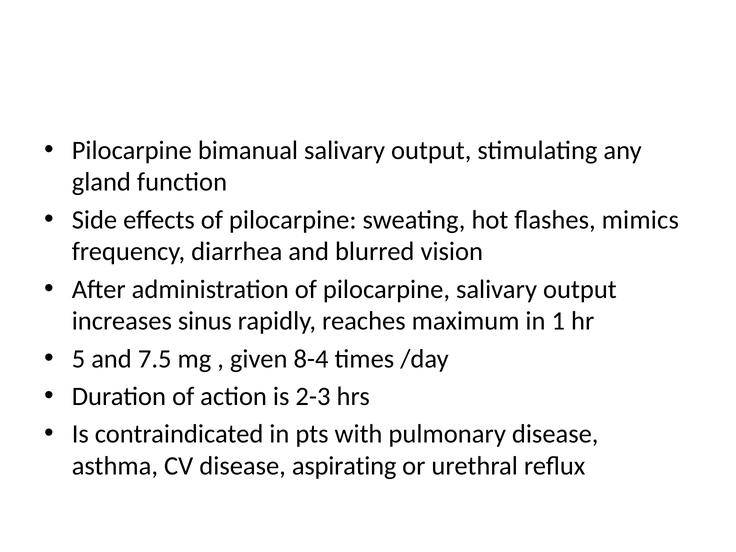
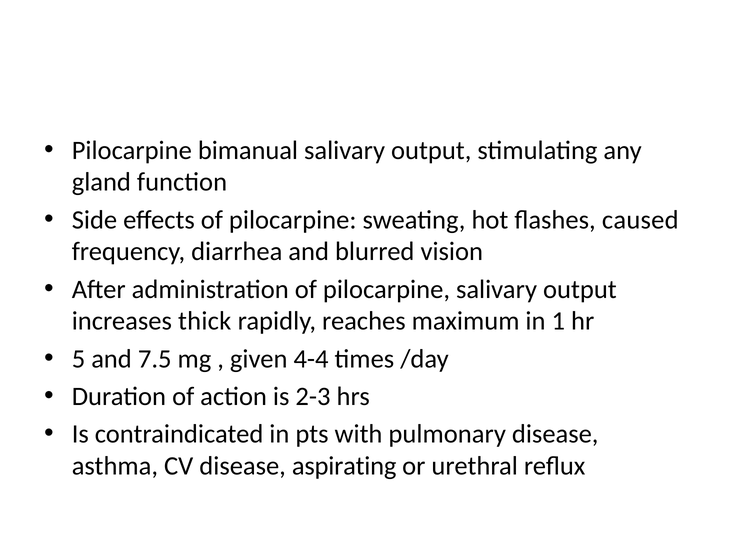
mimics: mimics -> caused (640, 220)
sinus: sinus -> thick (205, 321)
8-4: 8-4 -> 4-4 (311, 359)
